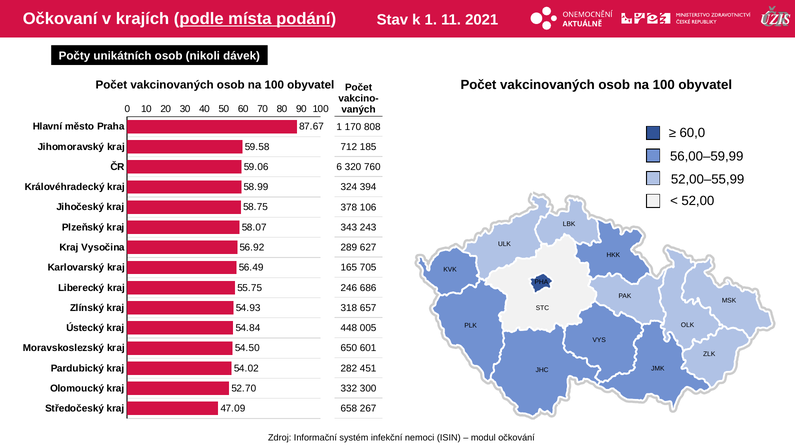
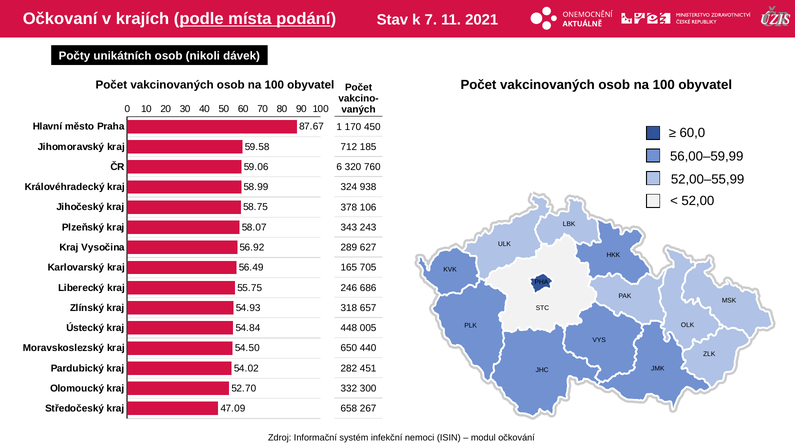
k 1: 1 -> 7 (431, 20)
808: 808 -> 450 (372, 127)
394: 394 -> 938 (368, 187)
601: 601 -> 440 (368, 348)
